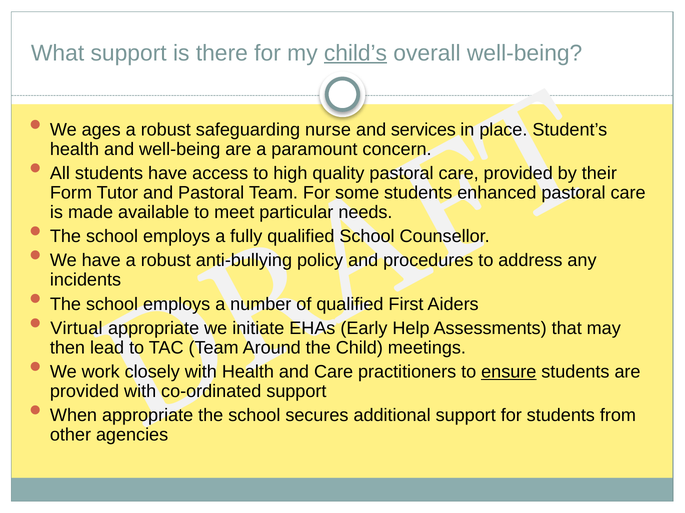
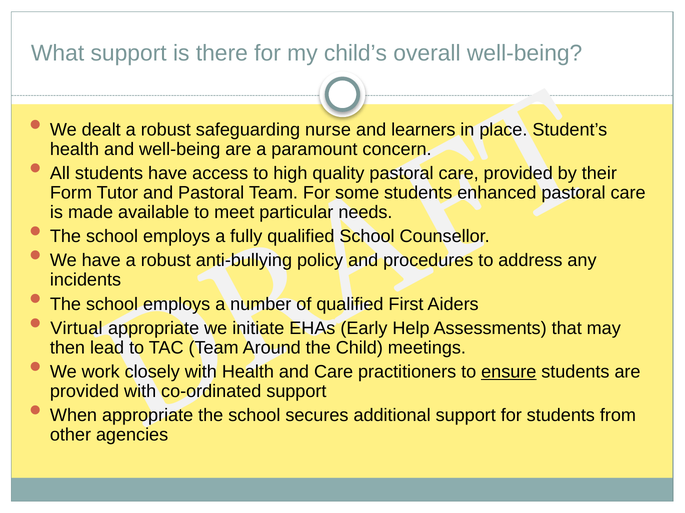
child’s underline: present -> none (355, 53)
ages: ages -> dealt (101, 130)
services: services -> learners (423, 130)
